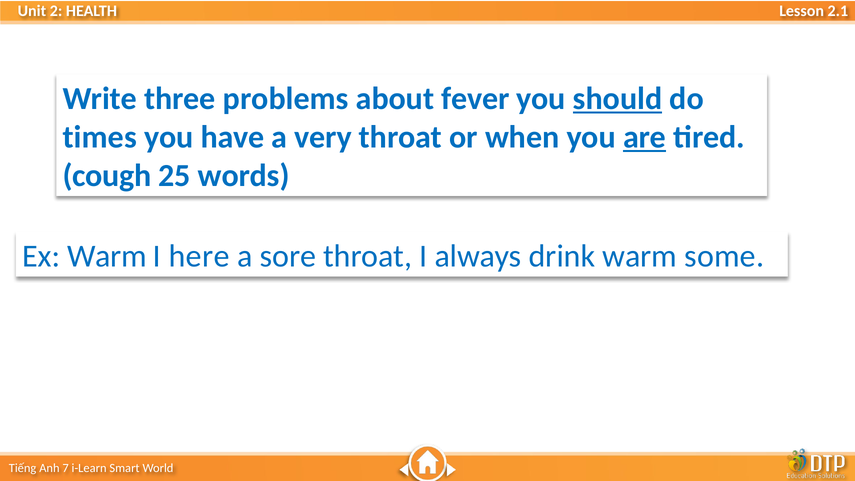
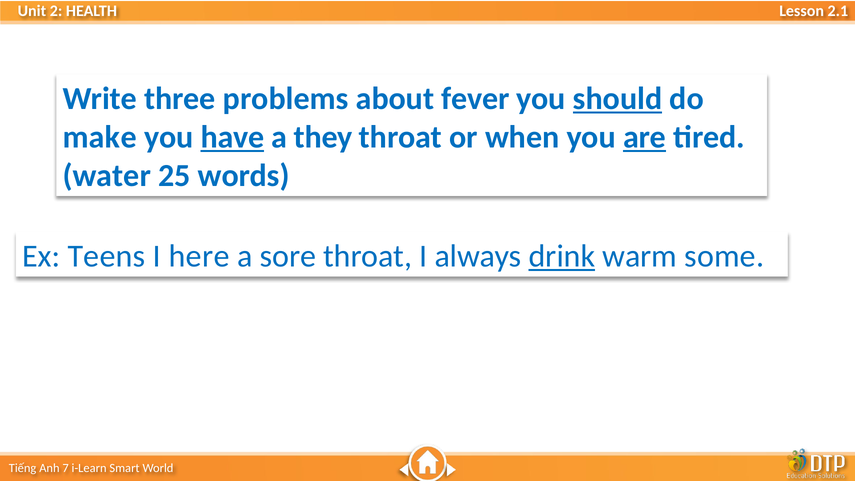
times: times -> make (100, 137)
have underline: none -> present (233, 137)
very: very -> they (323, 137)
cough: cough -> water (107, 176)
Ex Warm: Warm -> Teens (107, 256)
drink underline: none -> present (562, 256)
